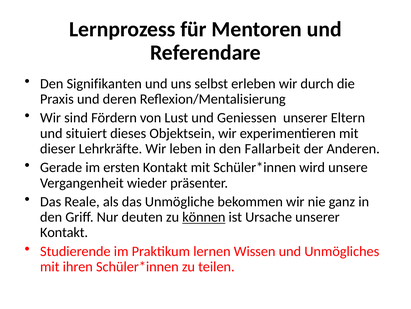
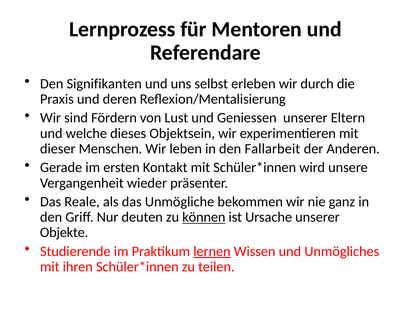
situiert: situiert -> welche (86, 133)
Lehrkräfte: Lehrkräfte -> Menschen (110, 148)
Kontakt: Kontakt -> Objekte (64, 232)
lernen underline: none -> present (212, 251)
